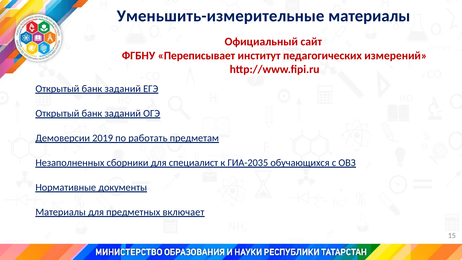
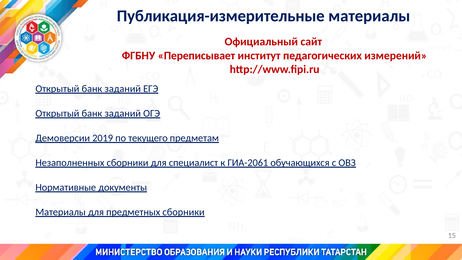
Уменьшить-измерительные: Уменьшить-измерительные -> Публикация-измерительные (221, 16)
работать: работать -> текущего (148, 138)
ГИА-2035: ГИА-2035 -> ГИА-2061 (248, 163)
предметных включает: включает -> сборники (184, 212)
